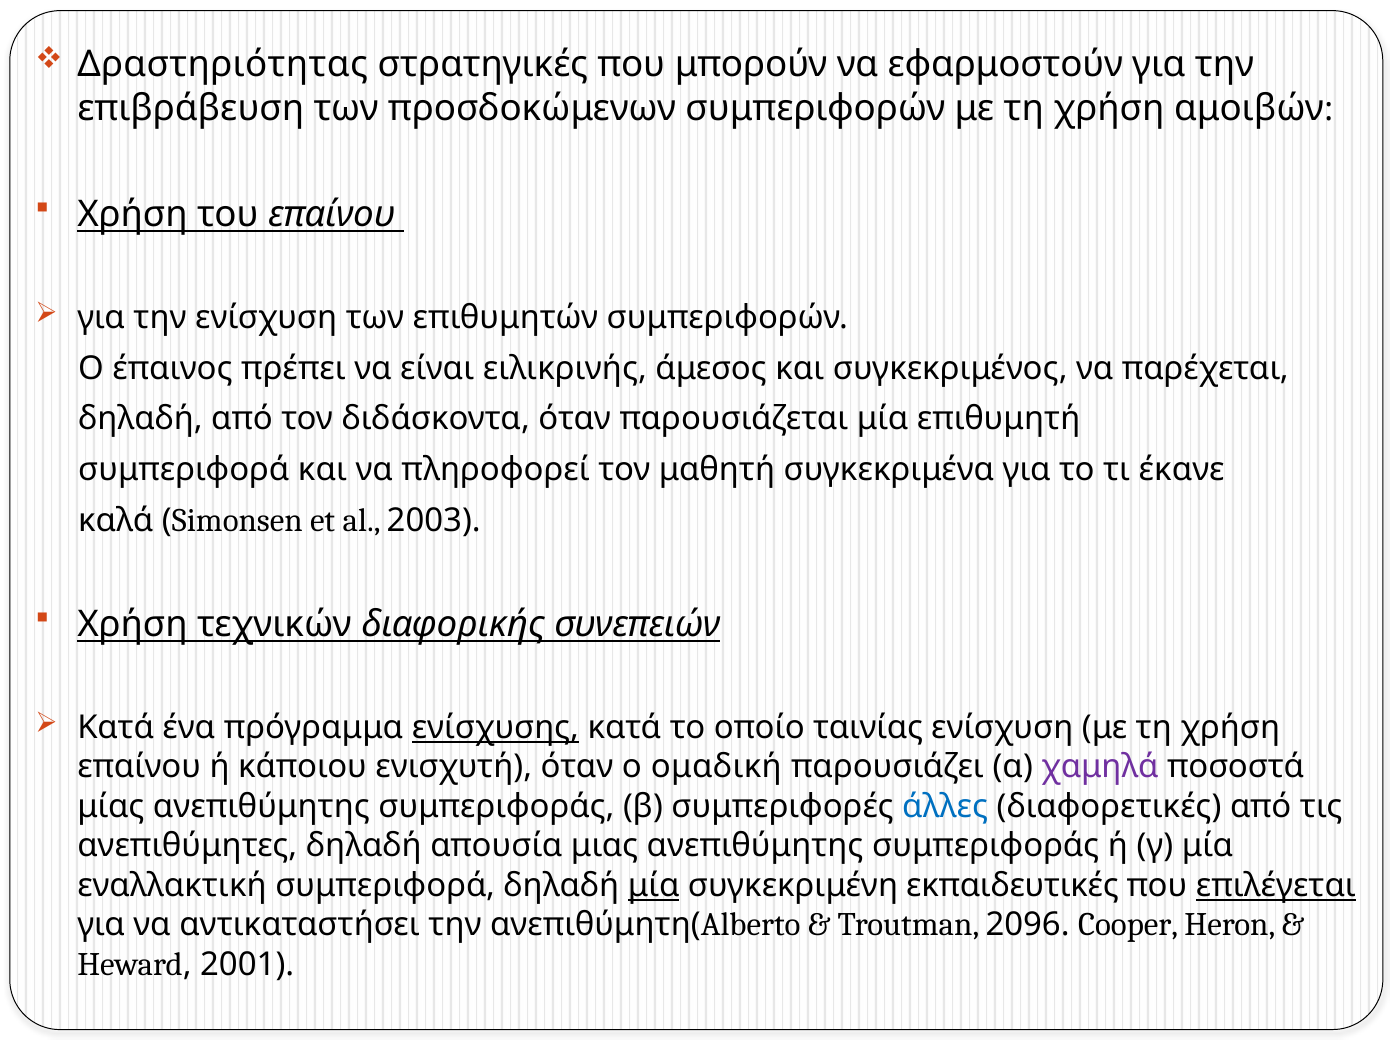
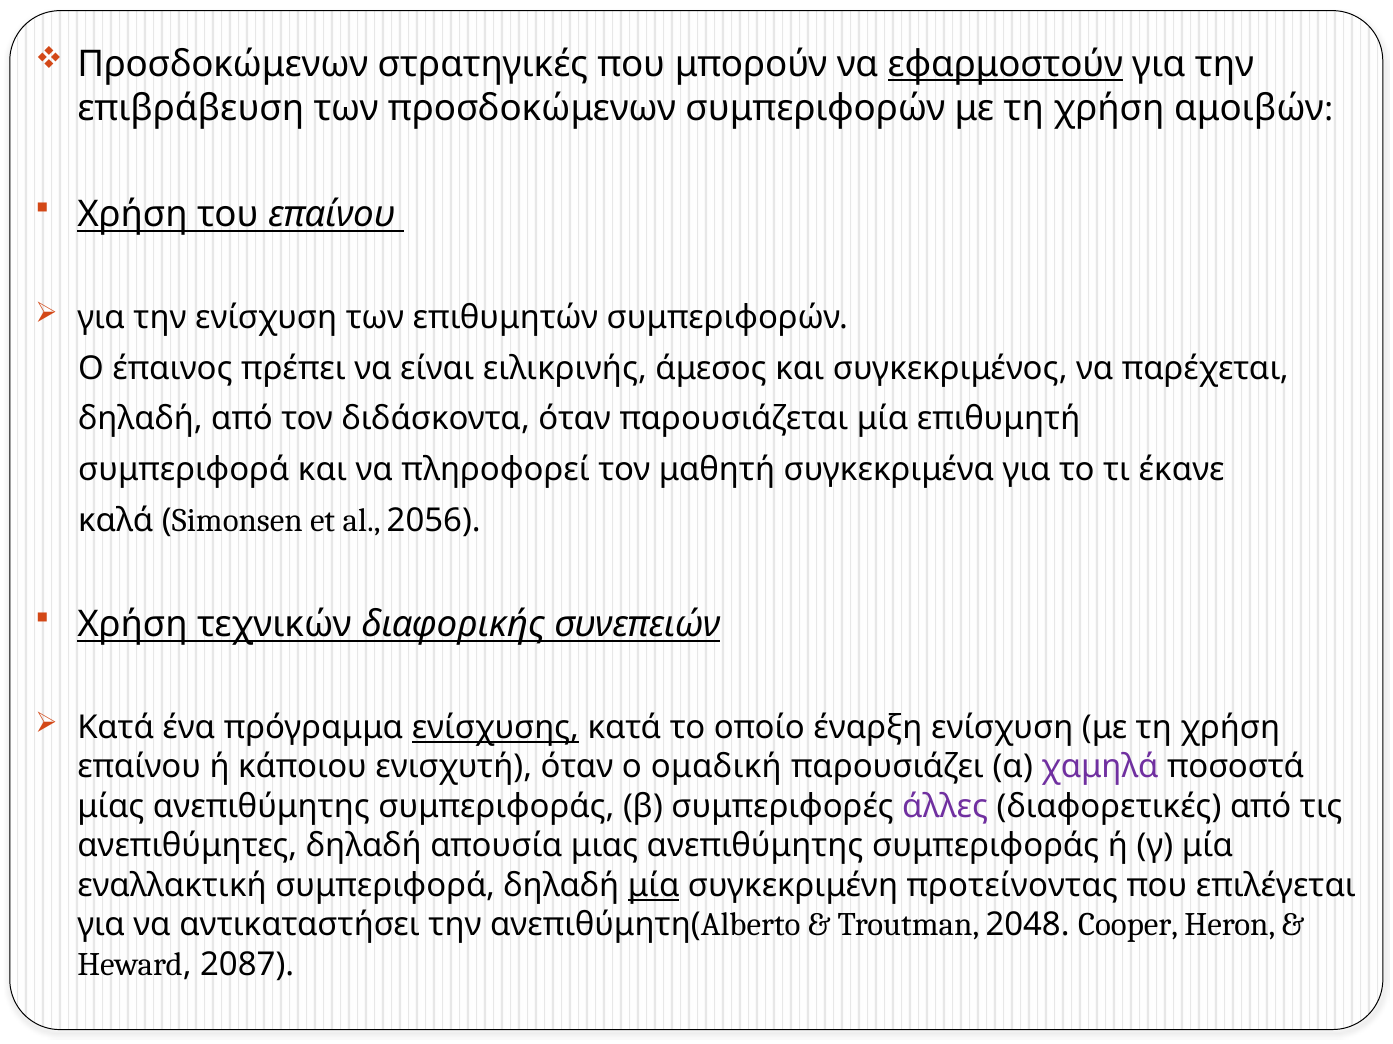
Δραστηριότητας: Δραστηριότητας -> Προσδοκώμενων (223, 64)
εφαρμοστούν underline: none -> present (1005, 64)
2003: 2003 -> 2056 (434, 521)
ταινίας: ταινίας -> έναρξη (868, 728)
άλλες colour: blue -> purple (945, 807)
εκπαιδευτικές: εκπαιδευτικές -> προτείνοντας (1012, 886)
επιλέγεται underline: present -> none (1276, 886)
2096: 2096 -> 2048 (1028, 926)
2001: 2001 -> 2087 (247, 965)
